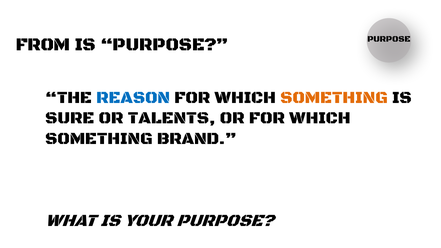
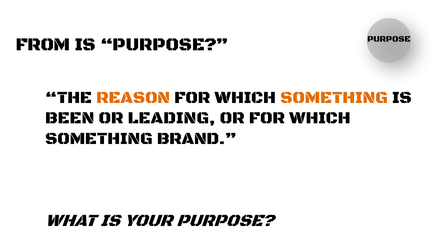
REASON colour: blue -> orange (133, 97)
SURE: SURE -> BEEN (70, 118)
TALENTS: TALENTS -> LEADING (172, 118)
